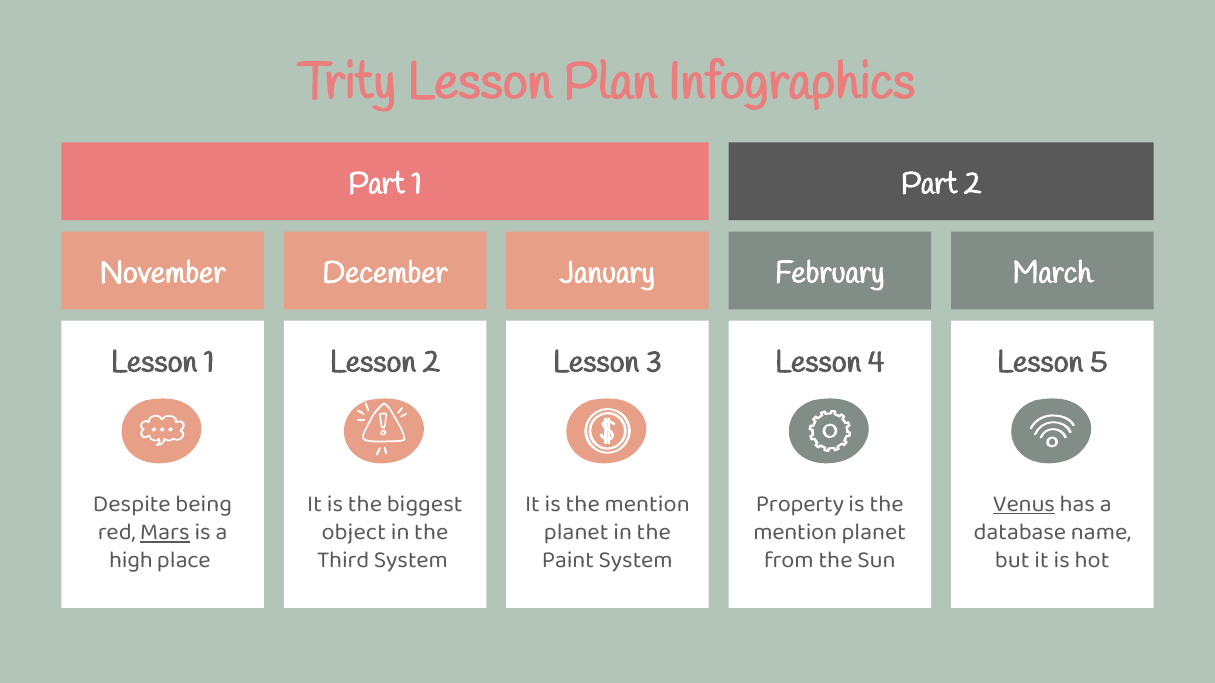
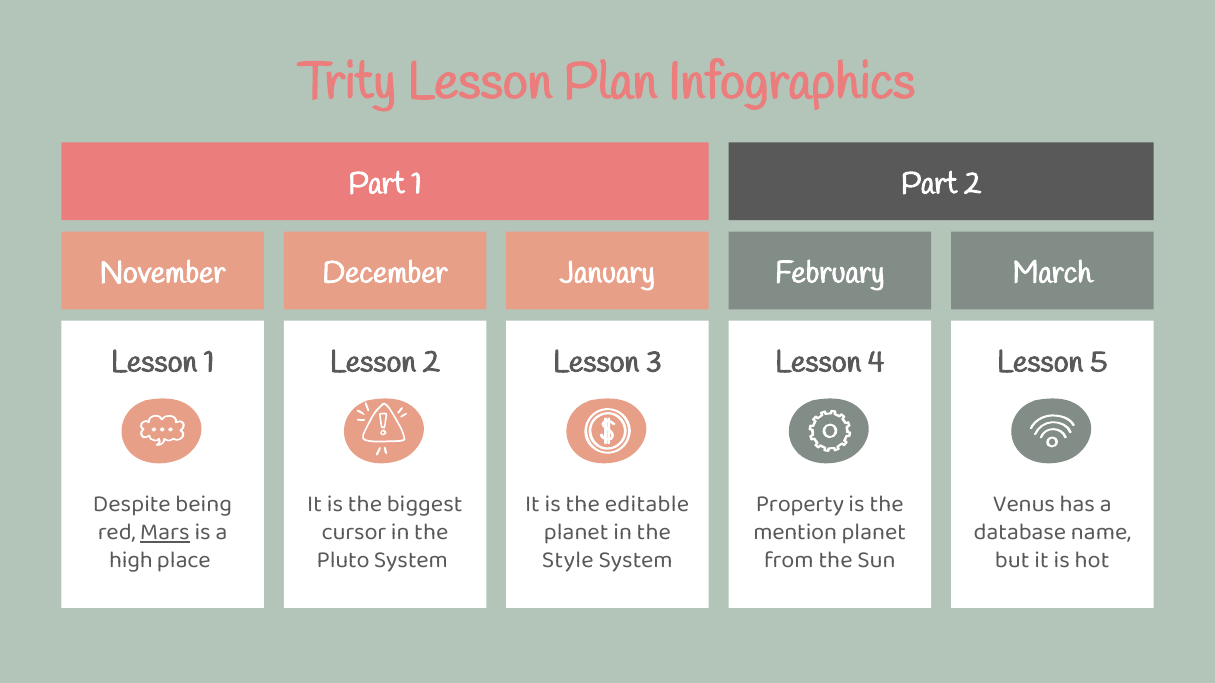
It is the mention: mention -> editable (647, 504)
Venus underline: present -> none (1024, 504)
object: object -> cursor (354, 532)
Third: Third -> Pluto (343, 561)
Paint: Paint -> Style (568, 561)
